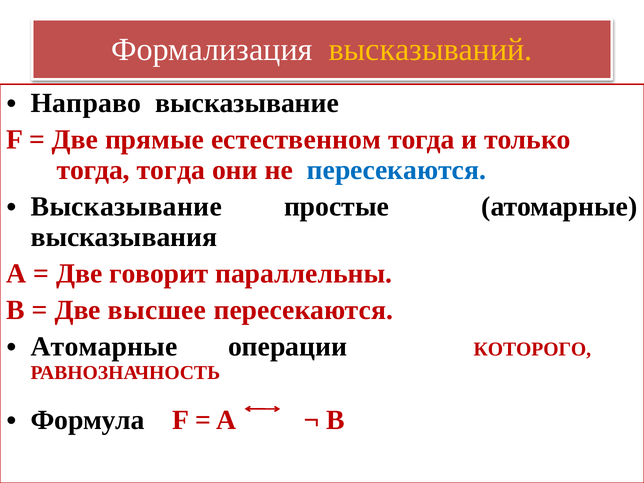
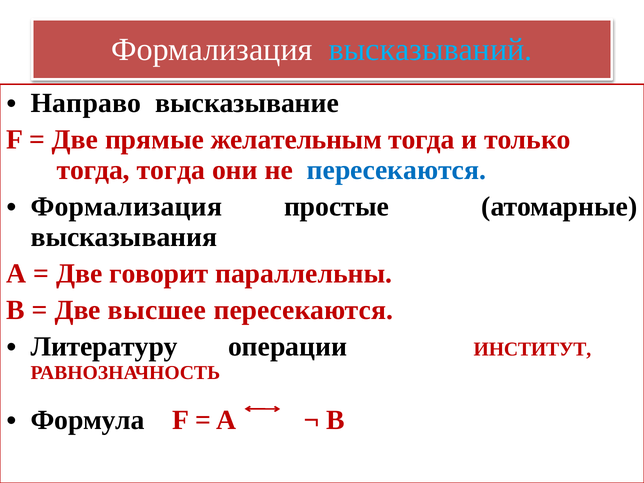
высказываний colour: yellow -> light blue (431, 49)
естественном: естественном -> желательным (296, 139)
Высказывание: Высказывание -> Формализация (126, 207)
Атомарные: Атомарные -> Литературу (104, 347)
КОТОРОГО: КОТОРОГО -> ИНСТИТУТ (532, 349)
